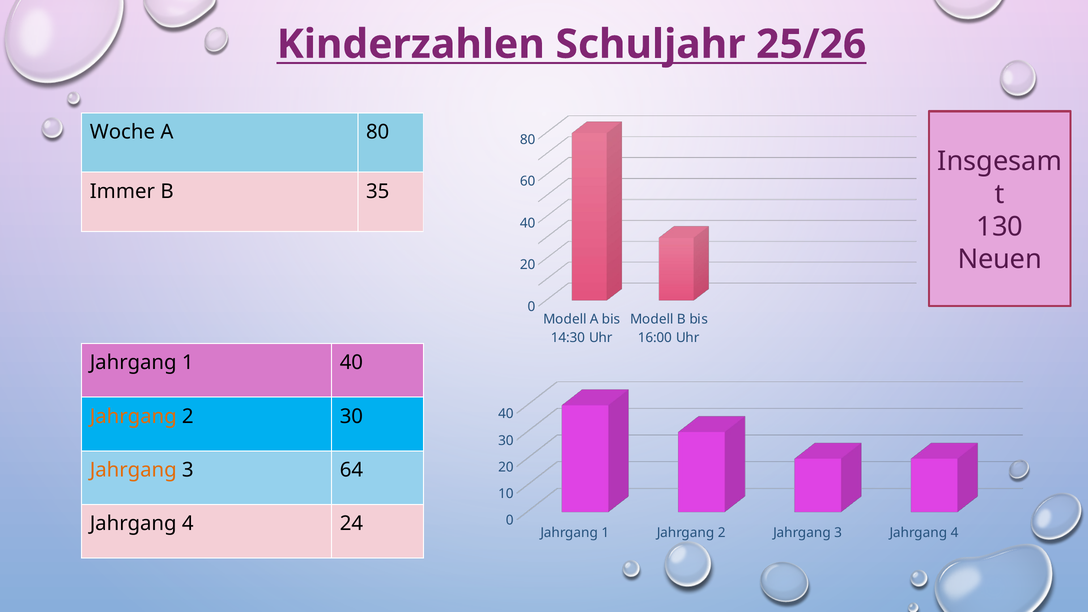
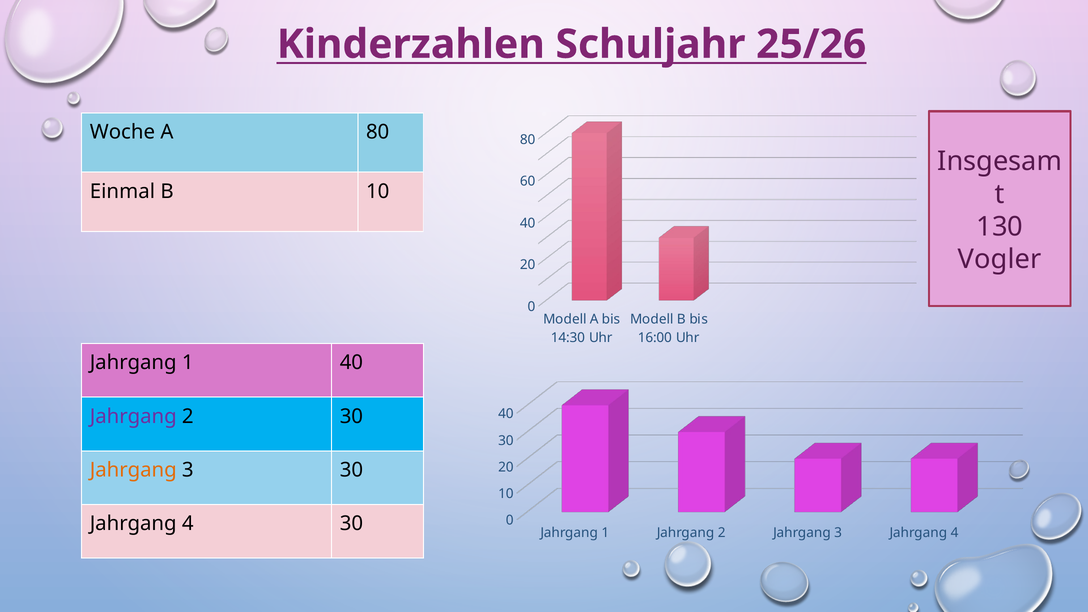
Immer: Immer -> Einmal (122, 191)
B 35: 35 -> 10 (378, 191)
Neuen: Neuen -> Vogler (1000, 259)
Jahrgang colour: orange -> purple (133, 416)
3 64: 64 -> 30 (351, 470)
4 24: 24 -> 30 (351, 524)
